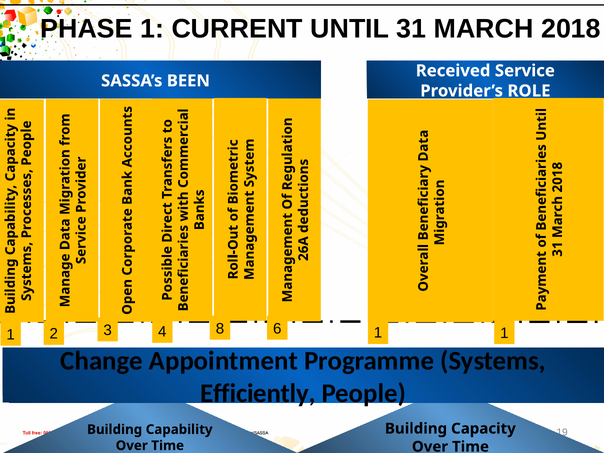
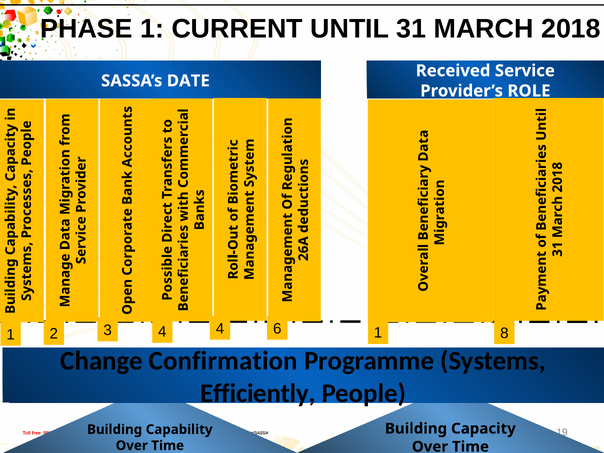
BEEN: BEEN -> DATE (188, 81)
1: 1 -> 8 (504, 333)
4 8: 8 -> 4 (220, 329)
Appointment: Appointment -> Confirmation (223, 361)
